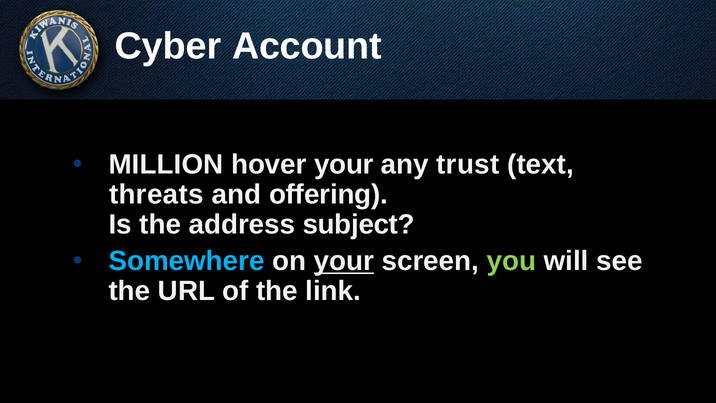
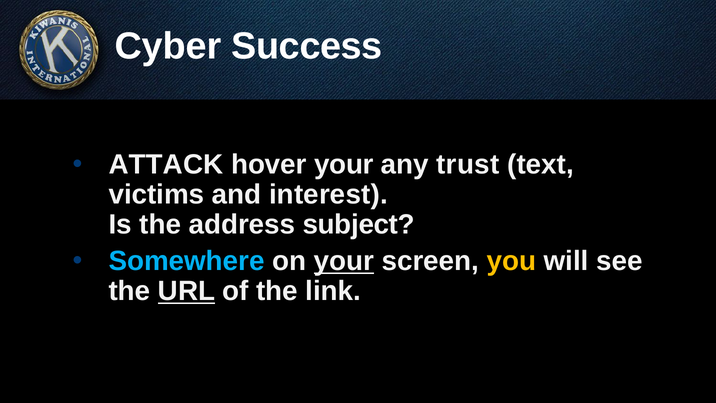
Account: Account -> Success (307, 46)
MILLION: MILLION -> ATTACK (166, 165)
threats: threats -> victims (156, 195)
offering: offering -> interest (328, 195)
you colour: light green -> yellow (511, 261)
URL underline: none -> present (187, 291)
